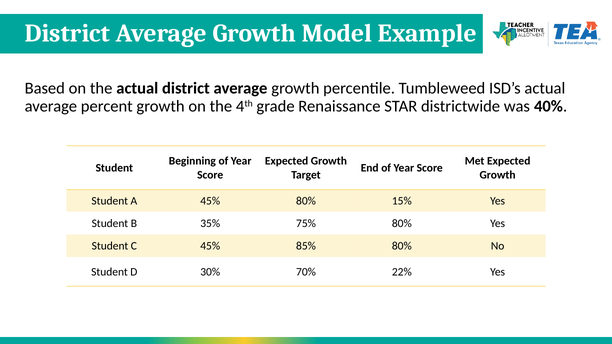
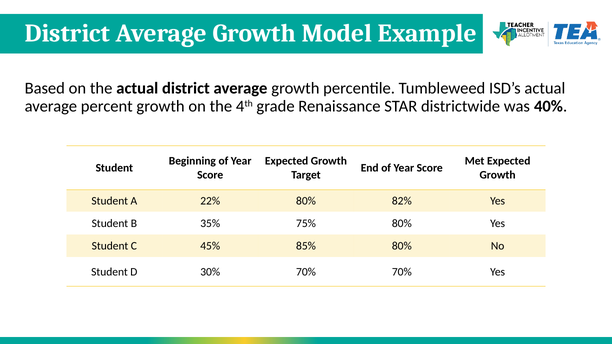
A 45%: 45% -> 22% (210, 201)
15%: 15% -> 82% (402, 201)
70% 22%: 22% -> 70% (402, 272)
